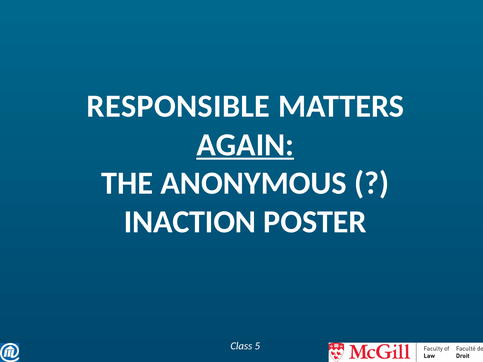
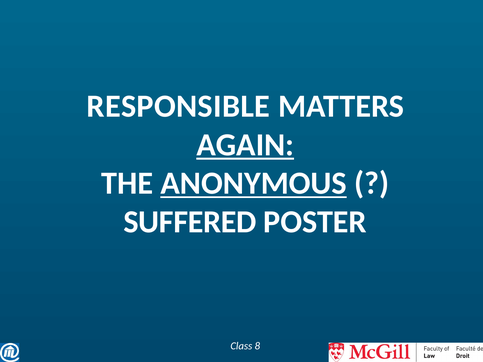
ANONYMOUS underline: none -> present (254, 183)
INACTION: INACTION -> SUFFERED (190, 222)
5: 5 -> 8 (257, 346)
